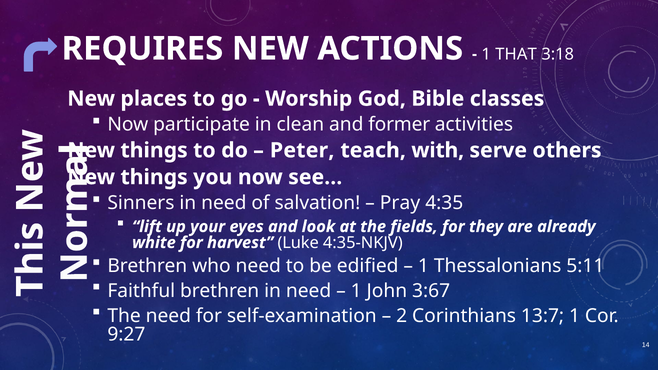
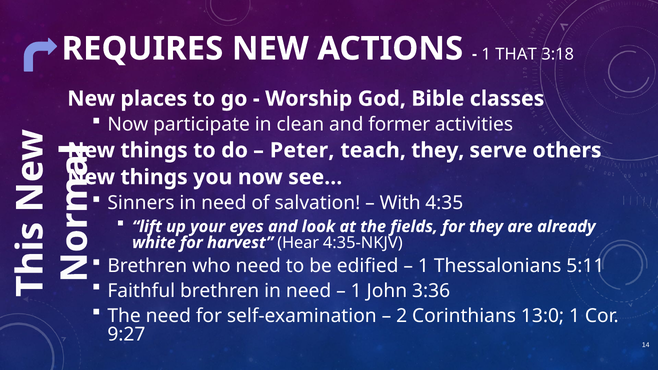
teach with: with -> they (438, 150)
Pray: Pray -> With (400, 203)
Luke: Luke -> Hear (298, 243)
3:67: 3:67 -> 3:36 (431, 291)
13:7: 13:7 -> 13:0 (543, 316)
